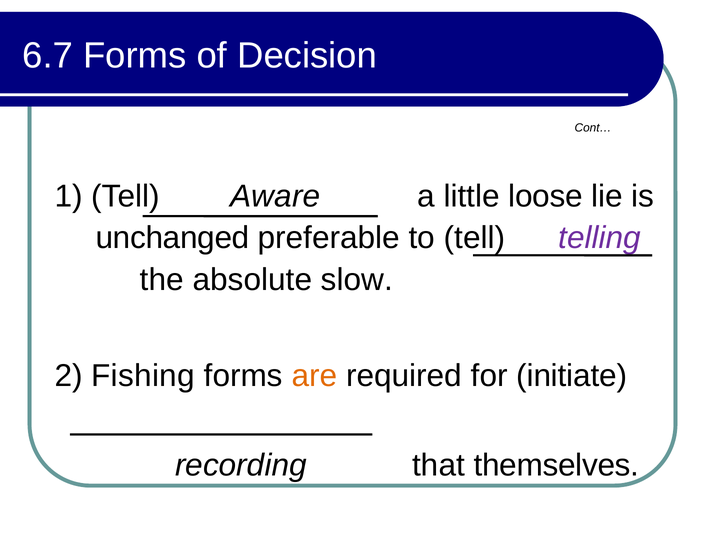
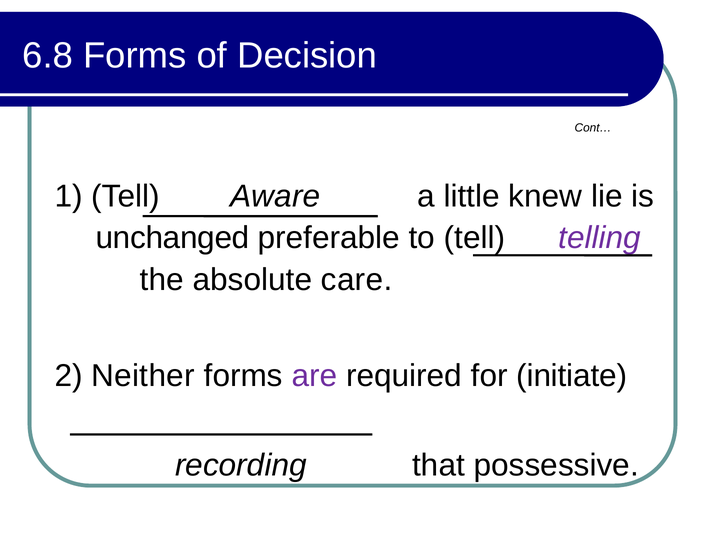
6.7: 6.7 -> 6.8 (48, 56)
loose: loose -> knew (545, 196)
slow: slow -> care (357, 280)
Fishing: Fishing -> Neither (143, 376)
are colour: orange -> purple (314, 376)
themselves: themselves -> possessive (556, 466)
